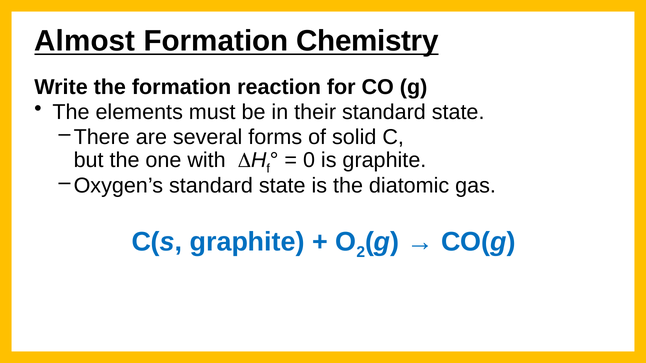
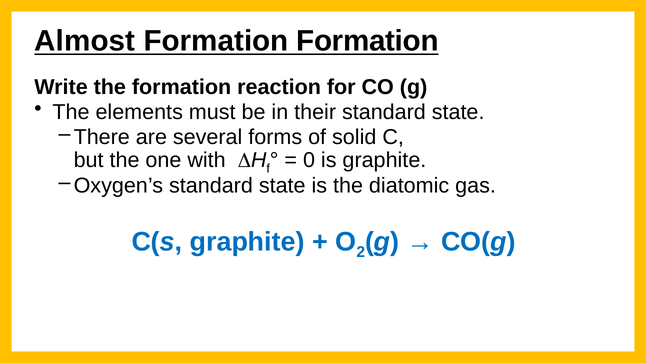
Formation Chemistry: Chemistry -> Formation (367, 41)
